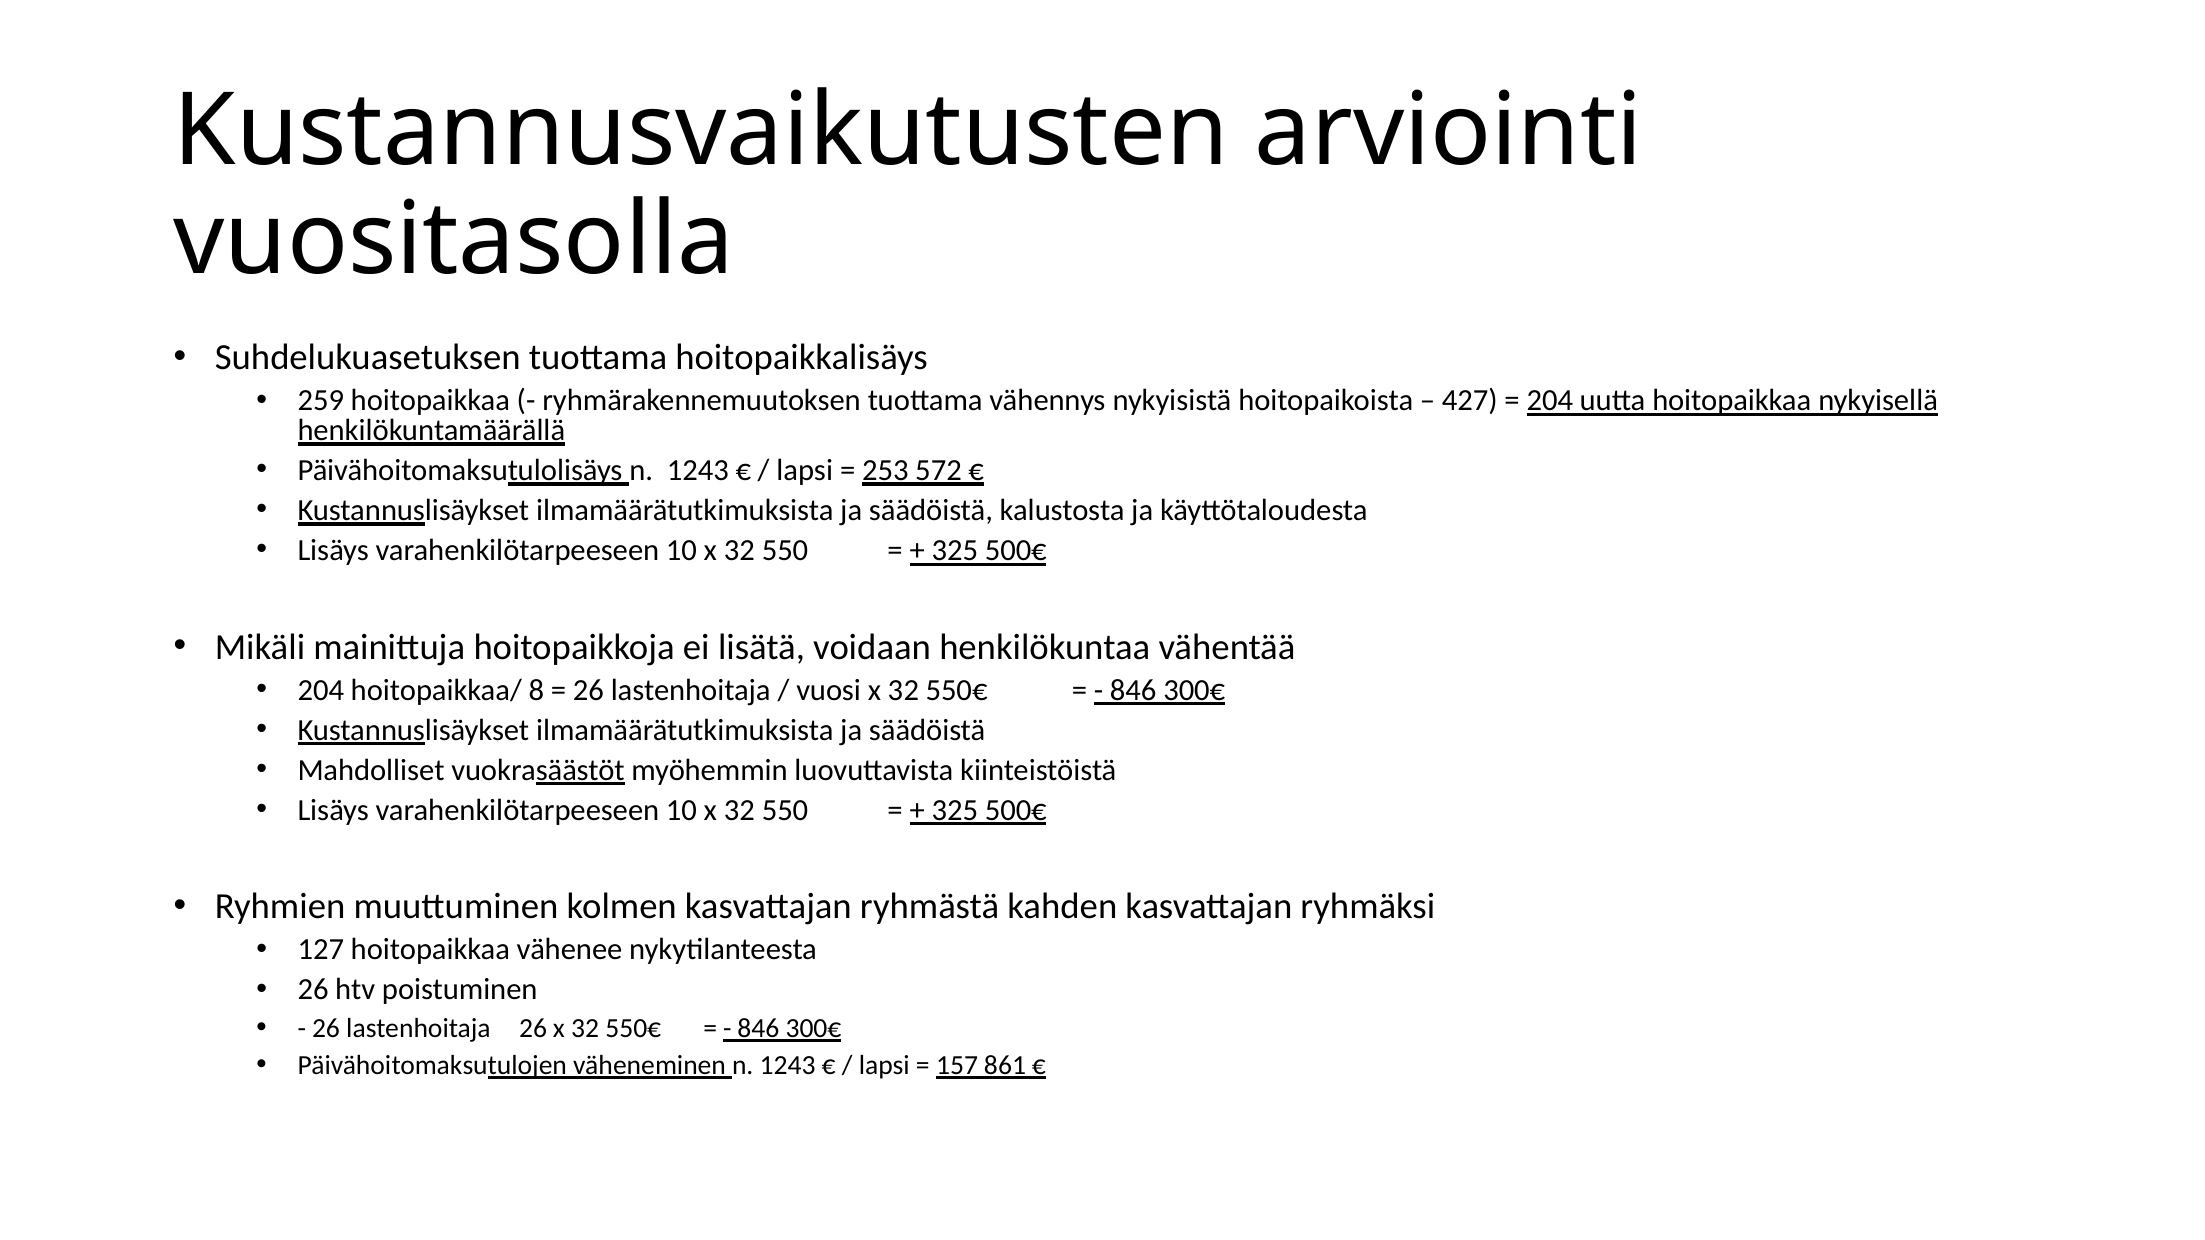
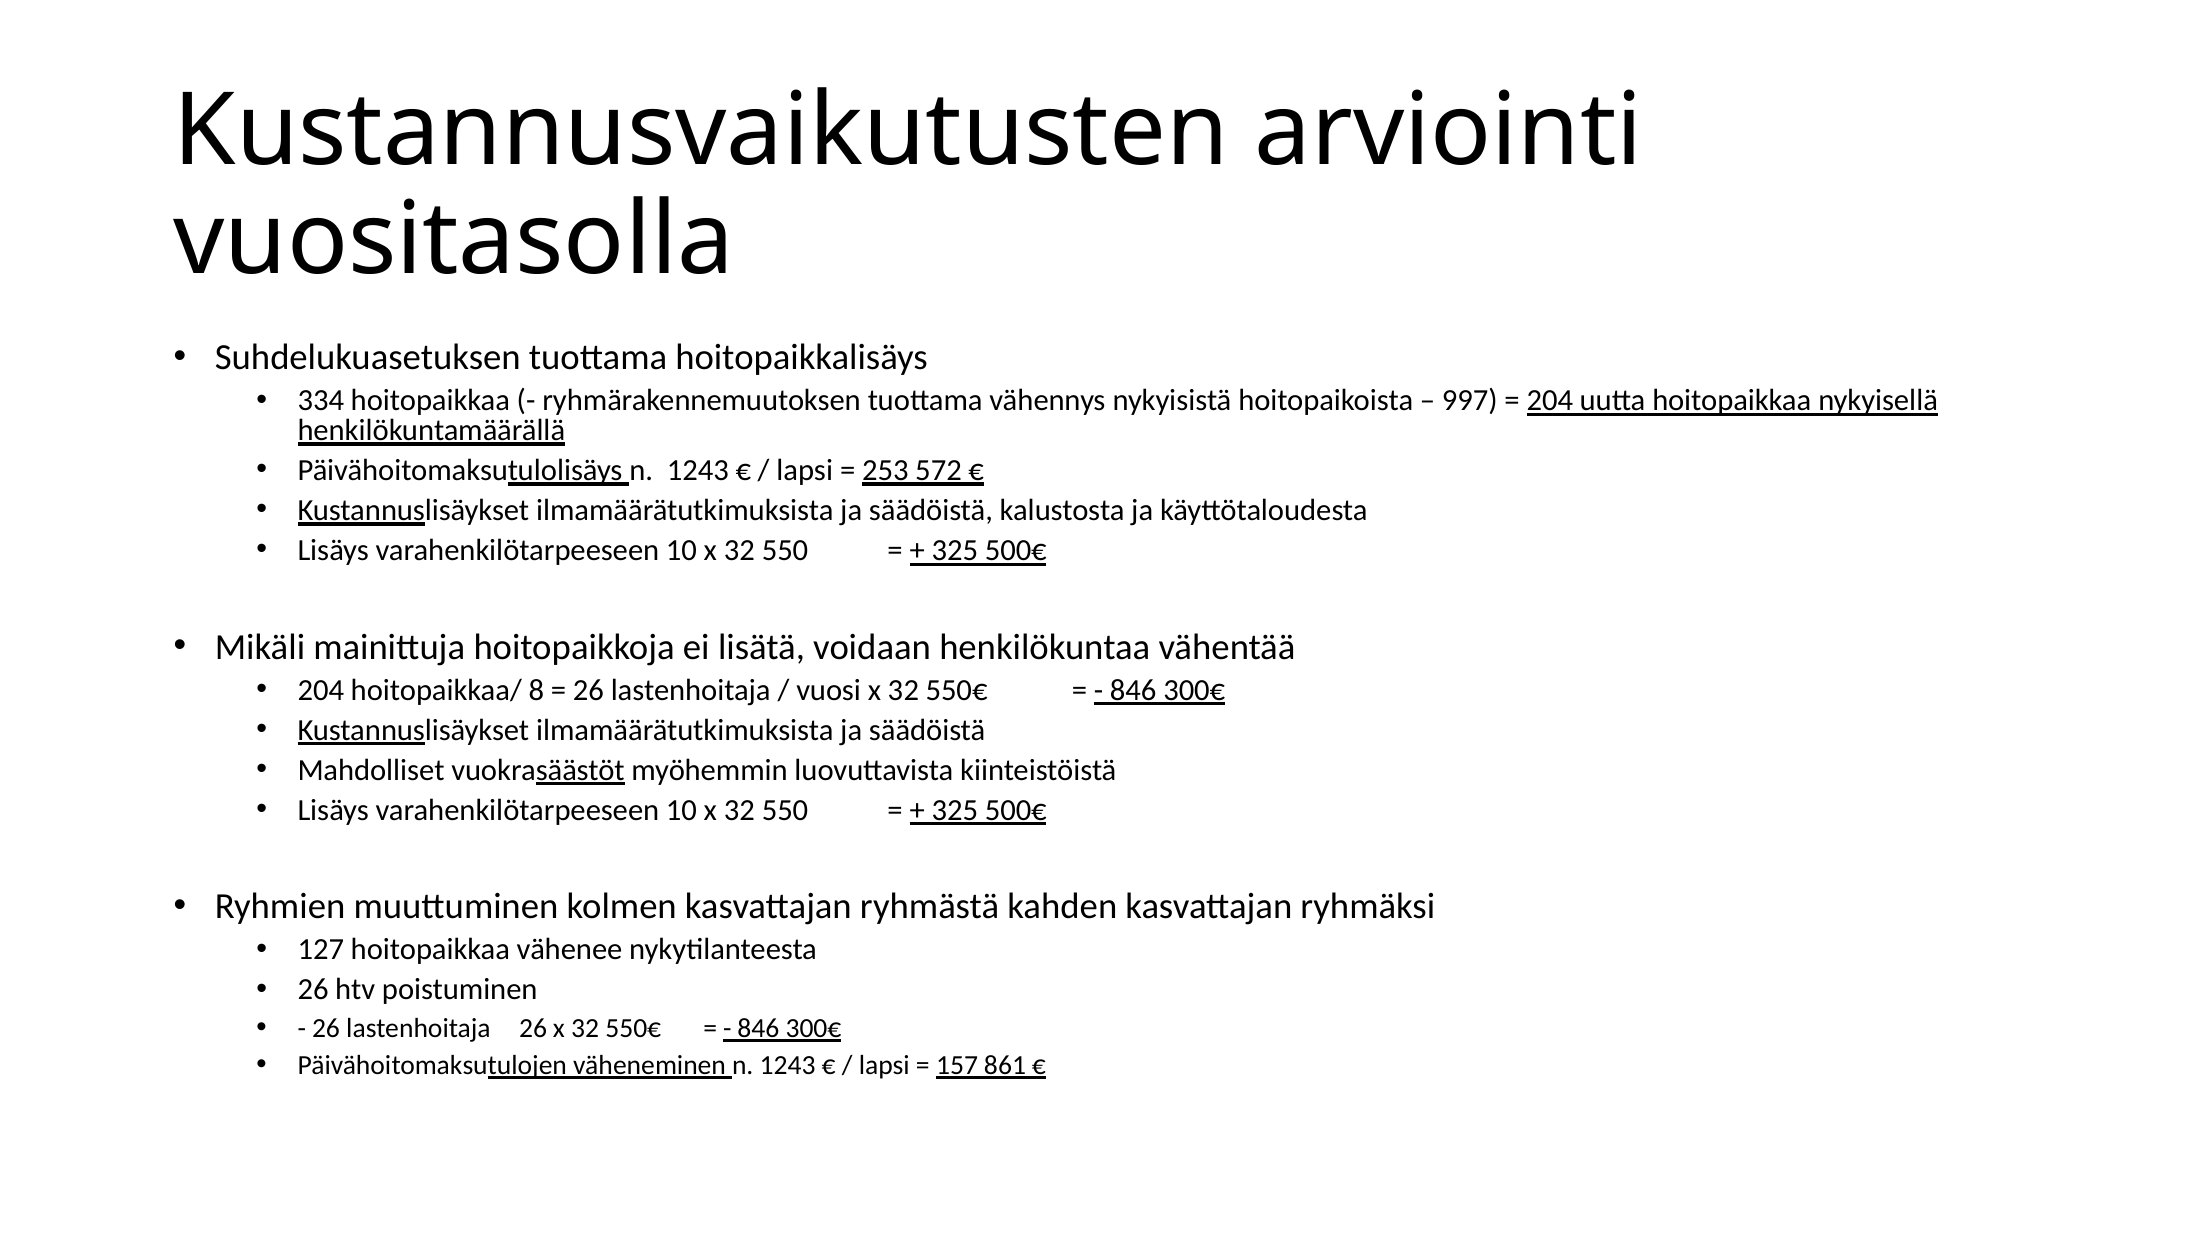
259: 259 -> 334 (321, 401)
427: 427 -> 997 (1470, 401)
